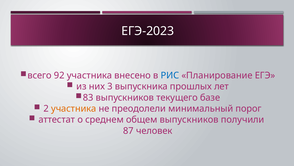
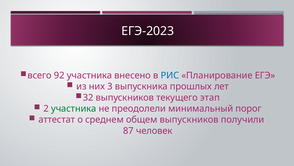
83: 83 -> 32 (88, 97)
базе: базе -> этап (210, 97)
участника colour: orange -> green (74, 108)
